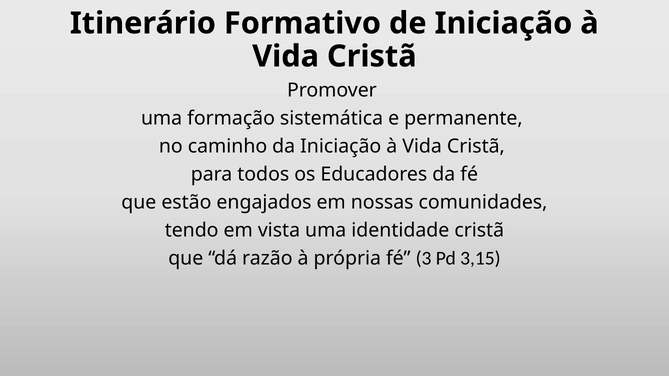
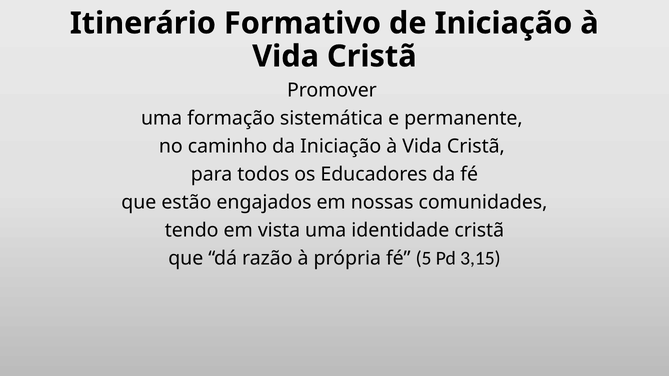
3: 3 -> 5 (424, 259)
